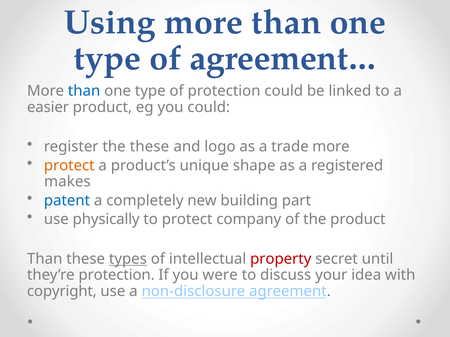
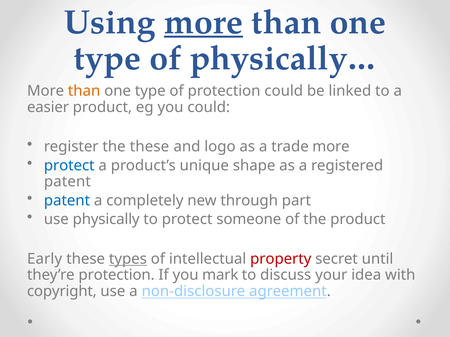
more underline: none -> present (204, 22)
agreement…: agreement… -> physically… (283, 59)
than colour: blue -> orange (84, 91)
protect colour: orange -> blue (69, 166)
makes: makes -> patent (67, 182)
building: building -> through (249, 201)
company: company -> someone (249, 220)
Than: Than -> Early (45, 259)
were: were -> mark (220, 275)
